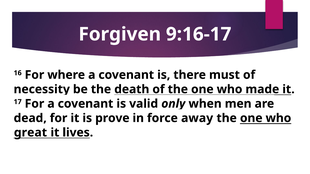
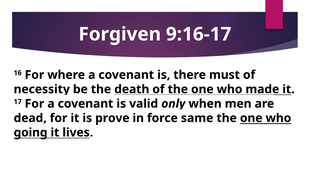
away: away -> same (197, 118)
great: great -> going (31, 133)
